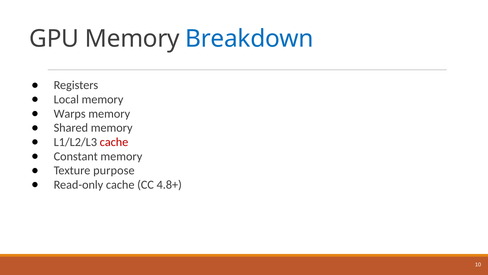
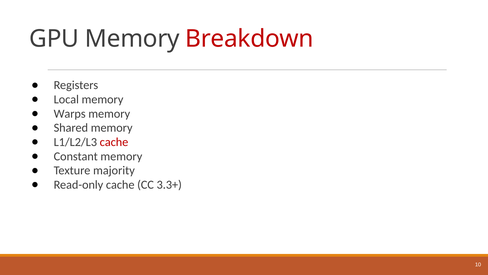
Breakdown colour: blue -> red (249, 39)
purpose: purpose -> majority (114, 170)
4.8+: 4.8+ -> 3.3+ (169, 184)
